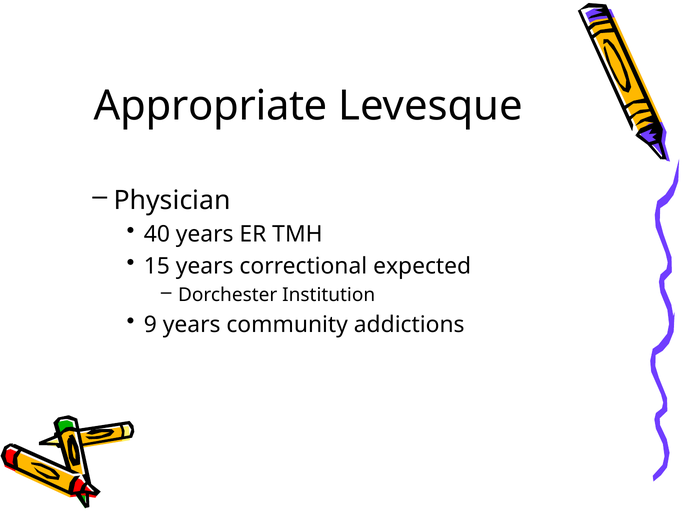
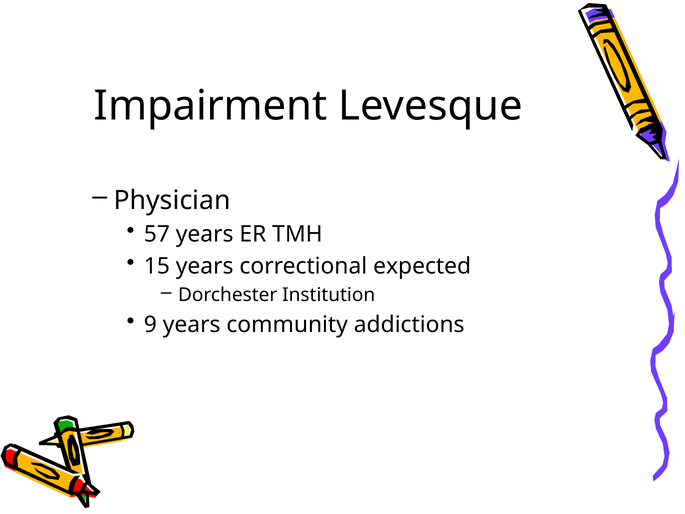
Appropriate: Appropriate -> Impairment (211, 106)
40: 40 -> 57 (157, 234)
